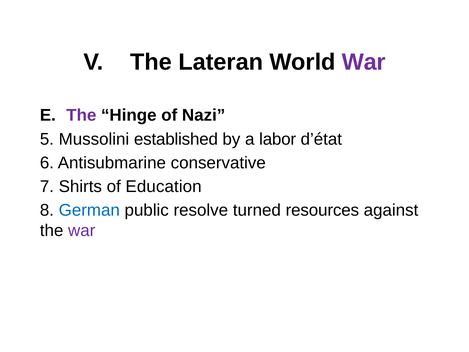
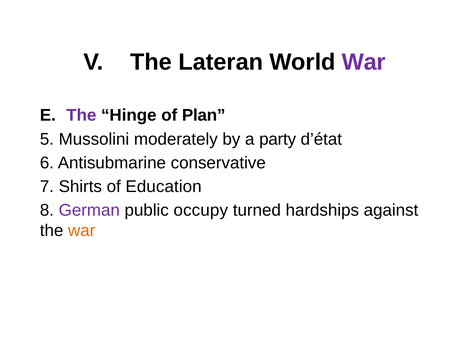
Nazi: Nazi -> Plan (204, 115)
established: established -> moderately (176, 139)
labor: labor -> party (278, 139)
German colour: blue -> purple (89, 210)
resolve: resolve -> occupy (201, 210)
resources: resources -> hardships (322, 210)
war colour: purple -> orange (82, 230)
